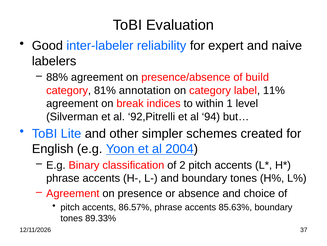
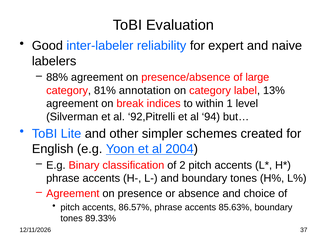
build: build -> large (257, 77)
11%: 11% -> 13% (274, 90)
